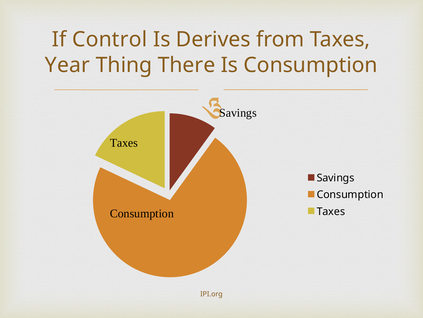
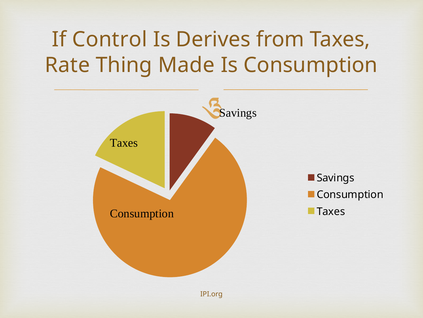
Year: Year -> Rate (67, 65)
There: There -> Made (186, 65)
